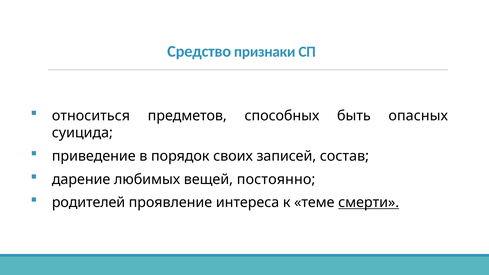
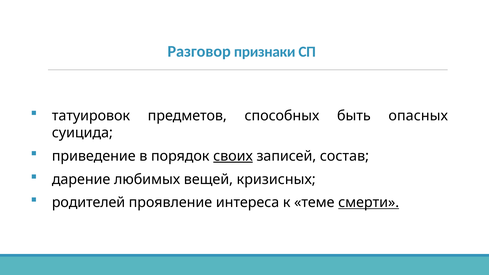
Средство: Средство -> Разговор (199, 51)
относиться: относиться -> татуировок (91, 116)
своих underline: none -> present (233, 156)
постоянно: постоянно -> кризисных (276, 179)
